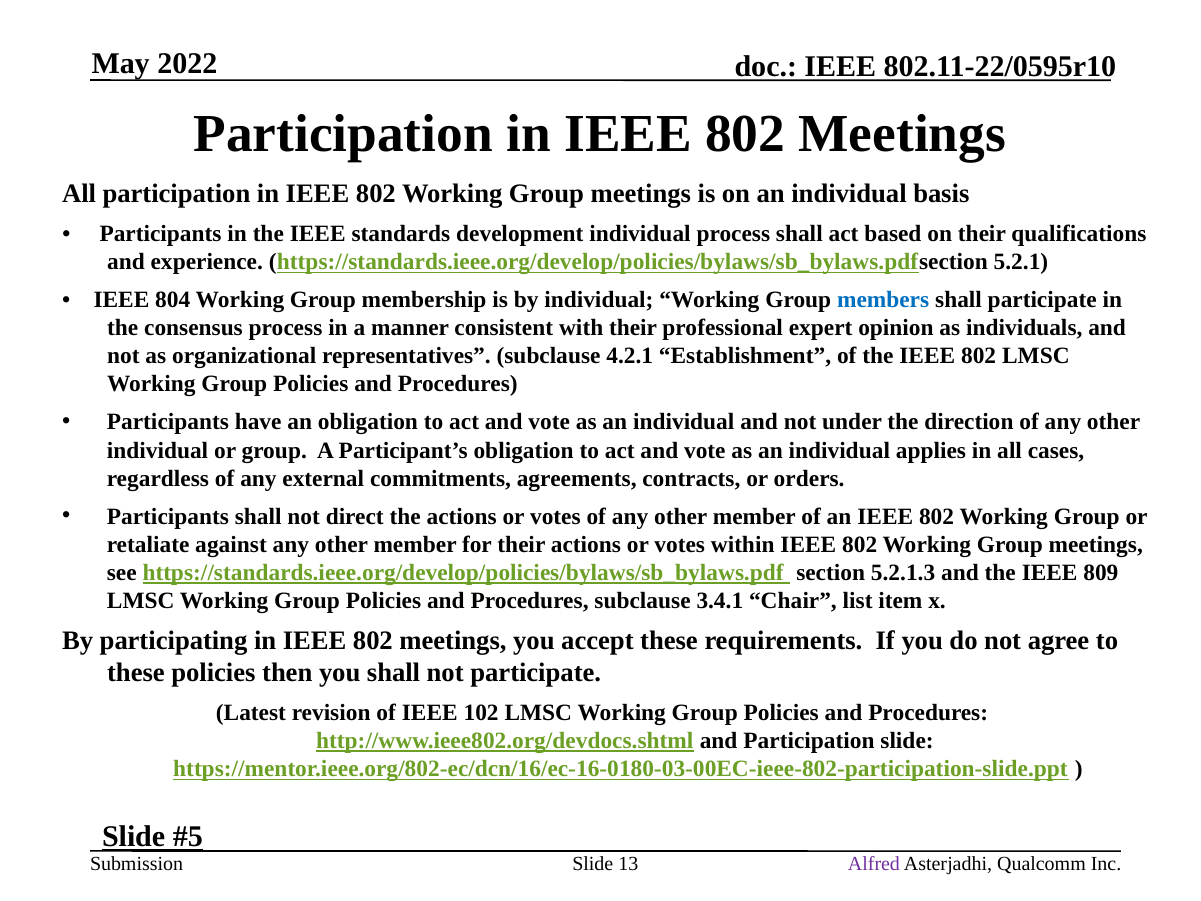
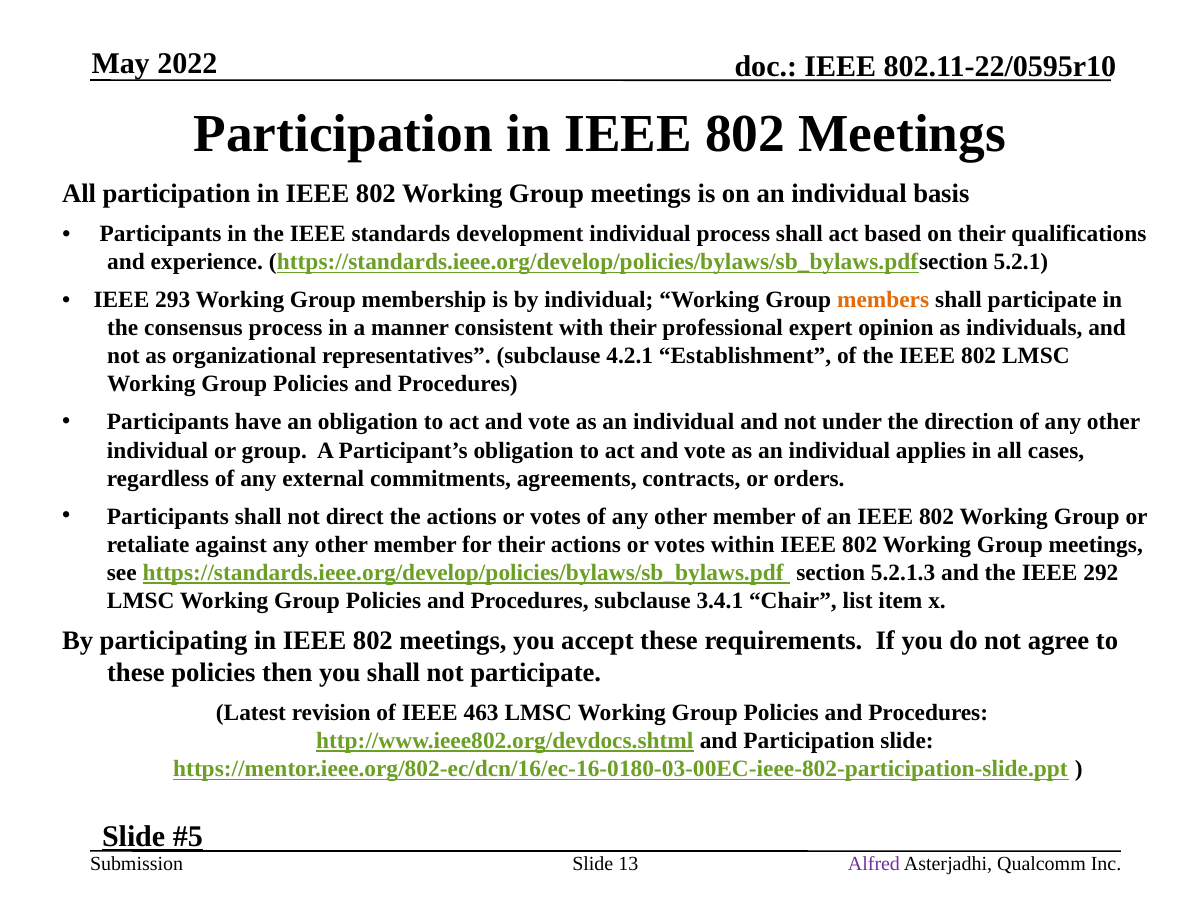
804: 804 -> 293 (173, 300)
members colour: blue -> orange (883, 300)
809: 809 -> 292 (1101, 572)
102: 102 -> 463 (481, 713)
